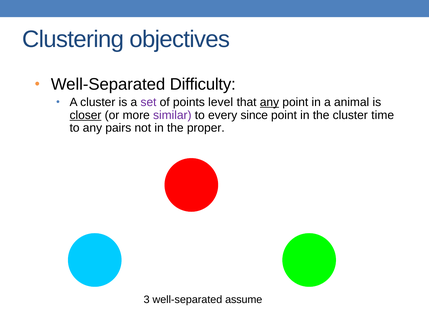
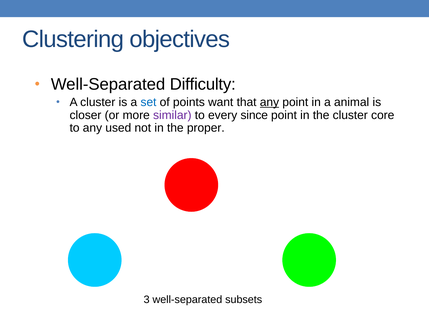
set colour: purple -> blue (148, 102)
level: level -> want (221, 102)
closer underline: present -> none (86, 115)
time: time -> core (383, 115)
pairs: pairs -> used (118, 128)
assume: assume -> subsets (244, 300)
